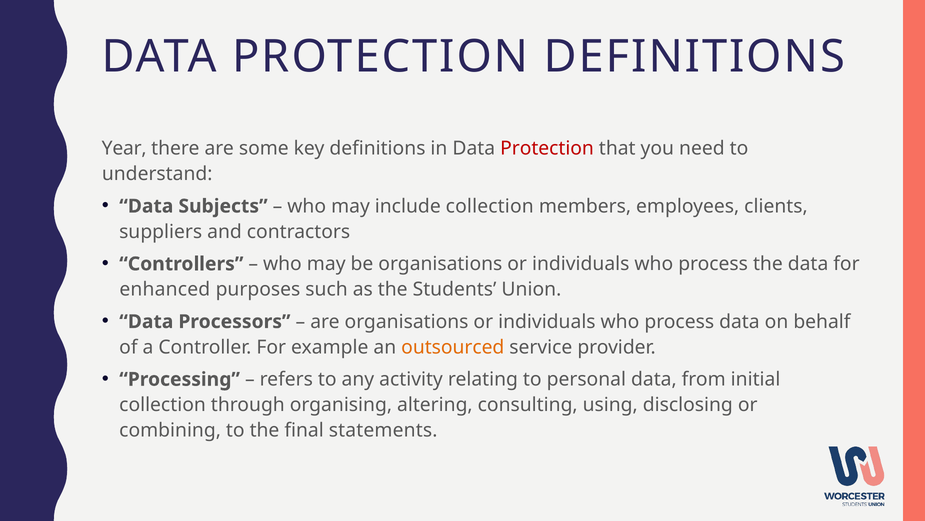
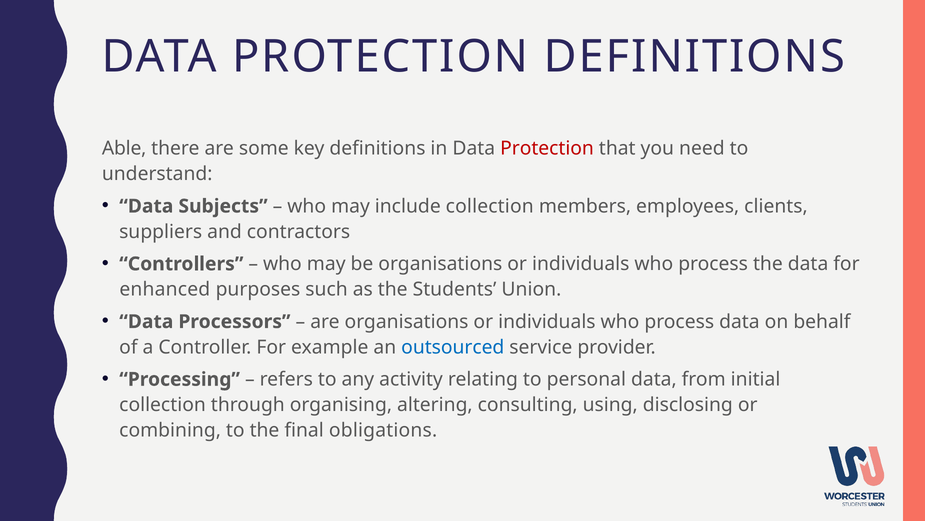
Year: Year -> Able (124, 148)
outsourced colour: orange -> blue (453, 347)
statements: statements -> obligations (383, 430)
